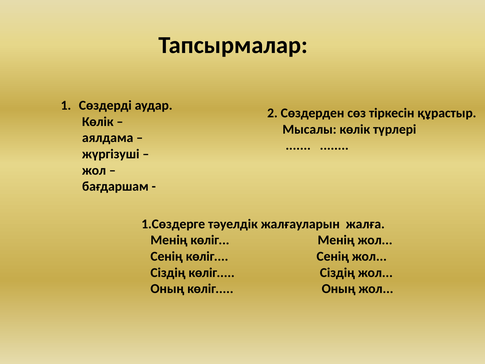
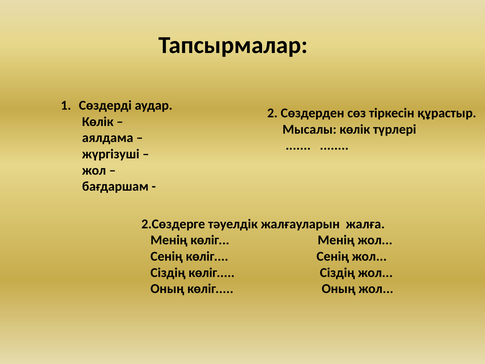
1.Сөздерге: 1.Сөздерге -> 2.Сөздерге (173, 224)
